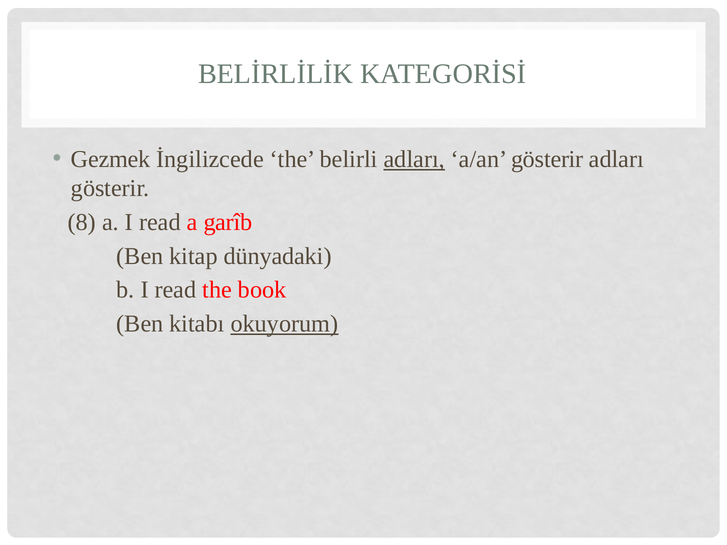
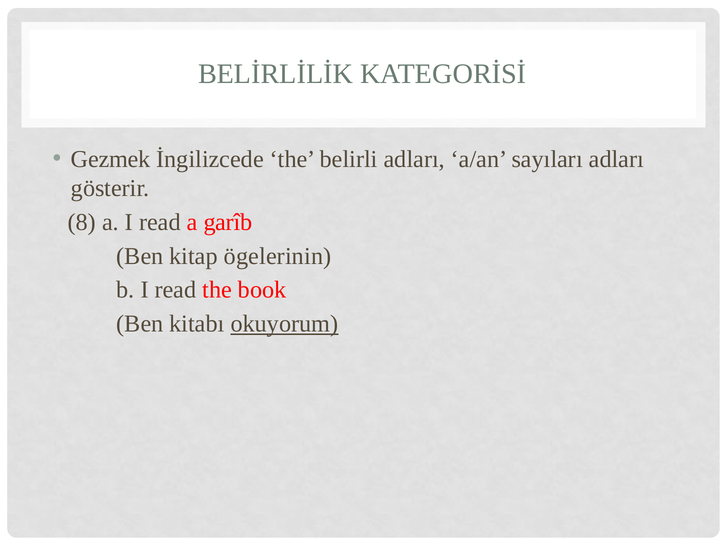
adları underline: present -> none (414, 159)
a/an gösterir: gösterir -> sayıları (547, 159)
dünyadaki: dünyadaki -> ögelerinin (278, 256)
